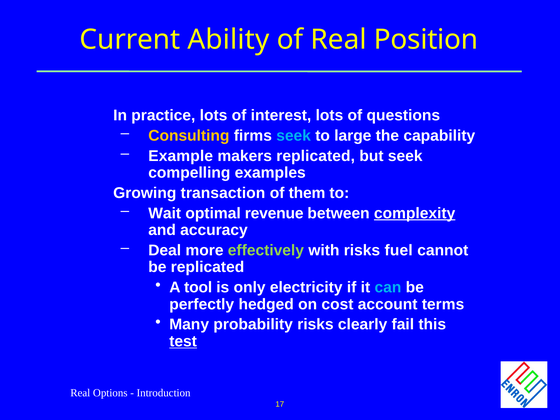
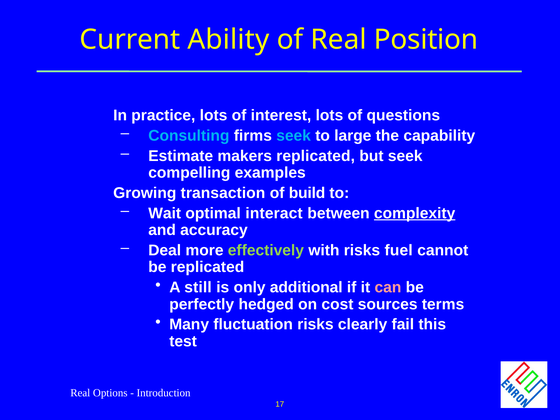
Consulting colour: yellow -> light blue (189, 136)
Example: Example -> Estimate (181, 156)
them: them -> build (307, 193)
revenue: revenue -> interact (274, 213)
tool: tool -> still (198, 287)
electricity: electricity -> additional (306, 287)
can colour: light blue -> pink (388, 287)
account: account -> sources (388, 304)
probability: probability -> fluctuation (253, 325)
test underline: present -> none (183, 341)
